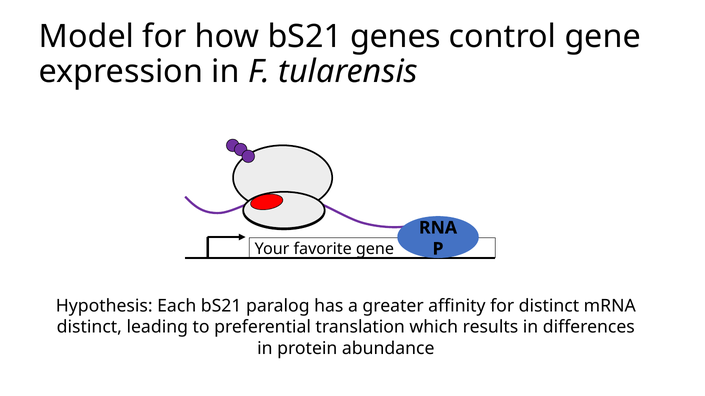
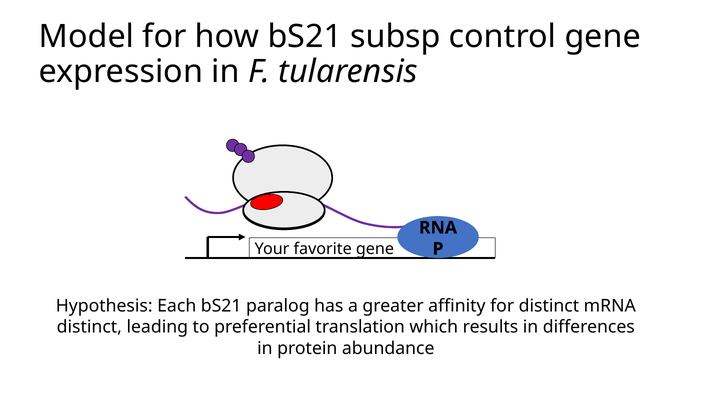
genes: genes -> subsp (396, 37)
